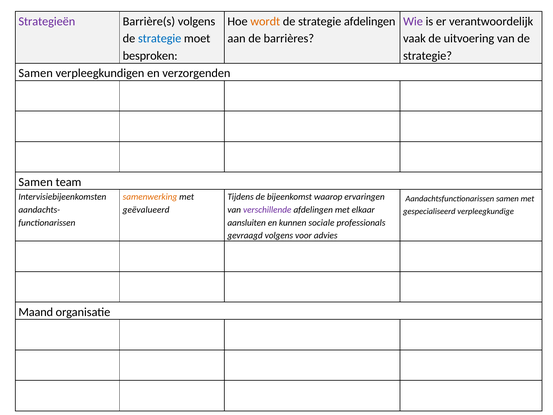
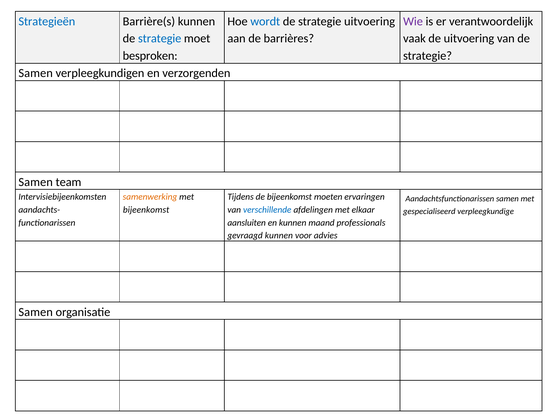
Strategieën colour: purple -> blue (47, 21)
Barrière(s volgens: volgens -> kunnen (197, 21)
wordt colour: orange -> blue (265, 21)
strategie afdelingen: afdelingen -> uitvoering (370, 21)
waarop: waarop -> moeten (328, 197)
geëvalueerd: geëvalueerd -> bijeenkomst (146, 210)
verschillende colour: purple -> blue (267, 210)
sociale: sociale -> maand (321, 223)
gevraagd volgens: volgens -> kunnen (279, 235)
Maand: Maand -> Samen (36, 312)
